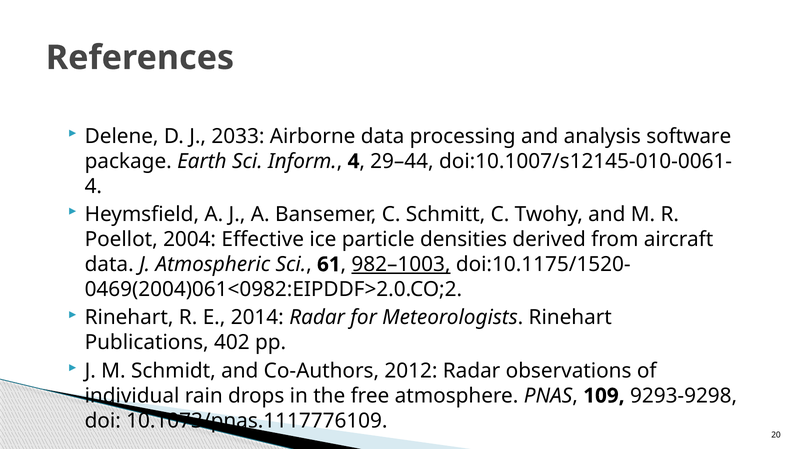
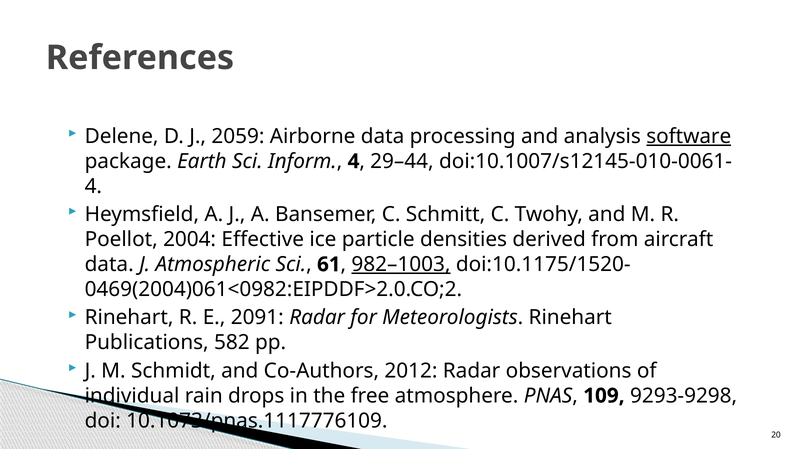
2033: 2033 -> 2059 (238, 136)
software underline: none -> present (689, 136)
2014: 2014 -> 2091 (257, 318)
402: 402 -> 582 (232, 342)
